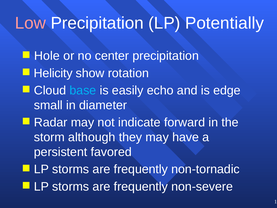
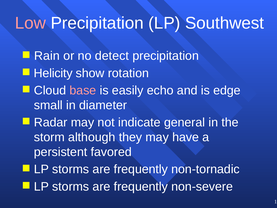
Potentially: Potentially -> Southwest (225, 23)
Hole: Hole -> Rain (47, 56)
center: center -> detect (112, 56)
base colour: light blue -> pink (83, 90)
forward: forward -> general (185, 122)
